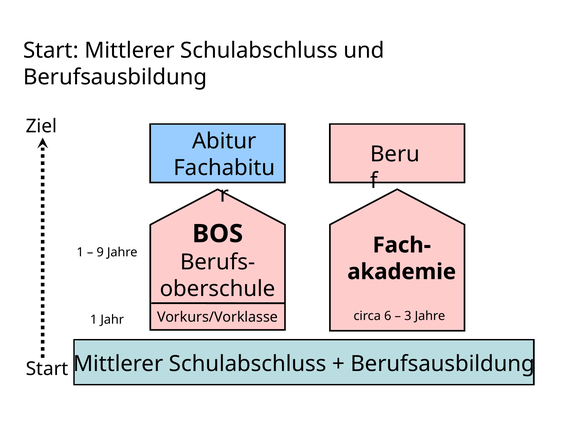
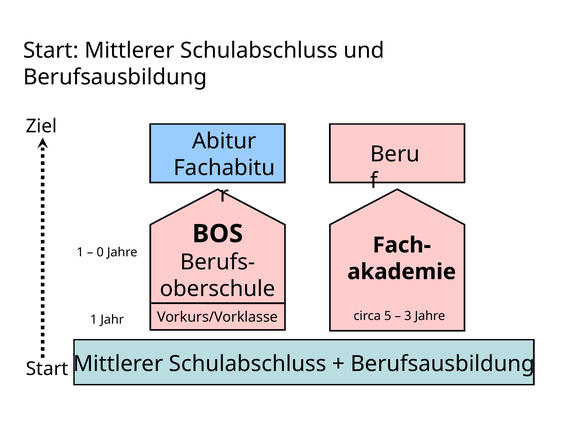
9: 9 -> 0 (100, 252)
6: 6 -> 5 (388, 316)
